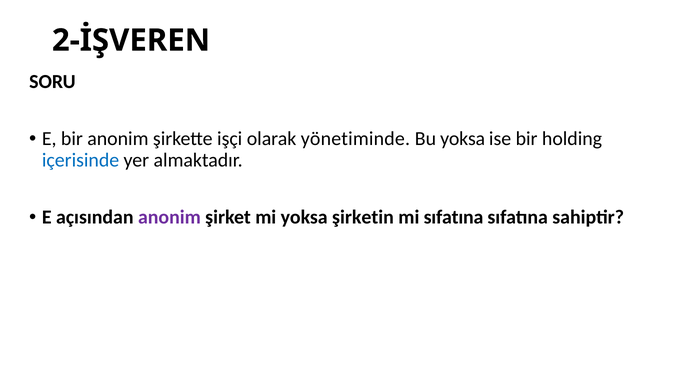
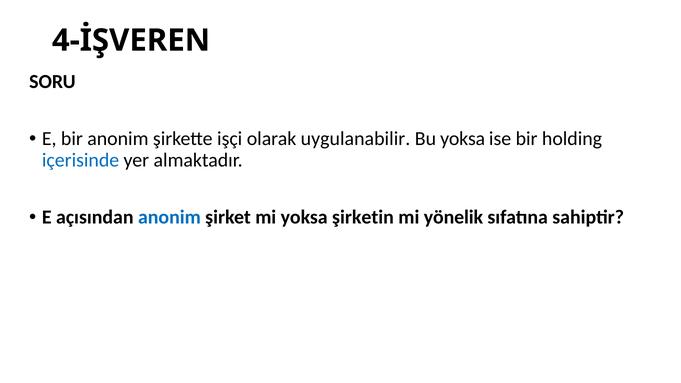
2-İŞVEREN: 2-İŞVEREN -> 4-İŞVEREN (131, 40)
yönetiminde: yönetiminde -> uygulanabilir (356, 139)
anonim colour: purple -> blue (169, 217)
mi sıfatına: sıfatına -> yönelik (453, 217)
